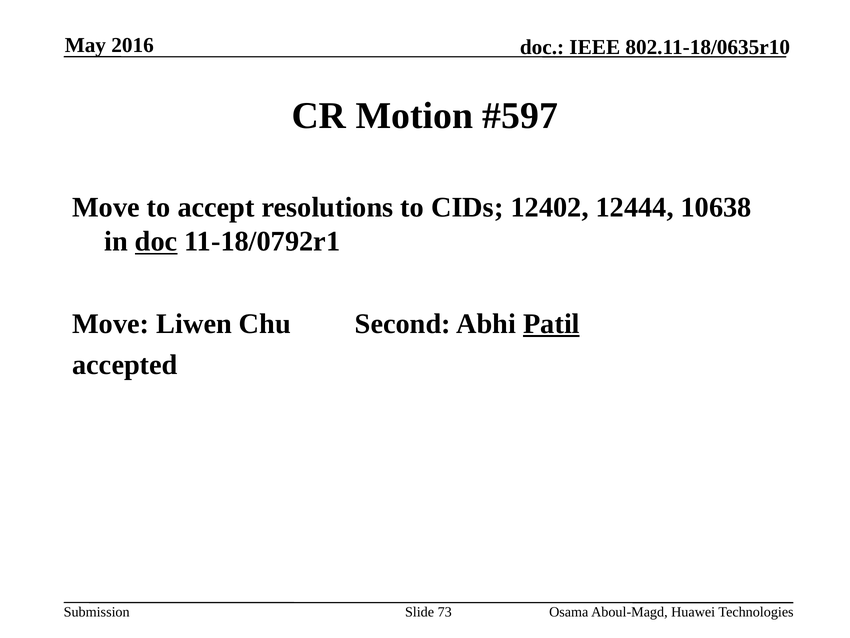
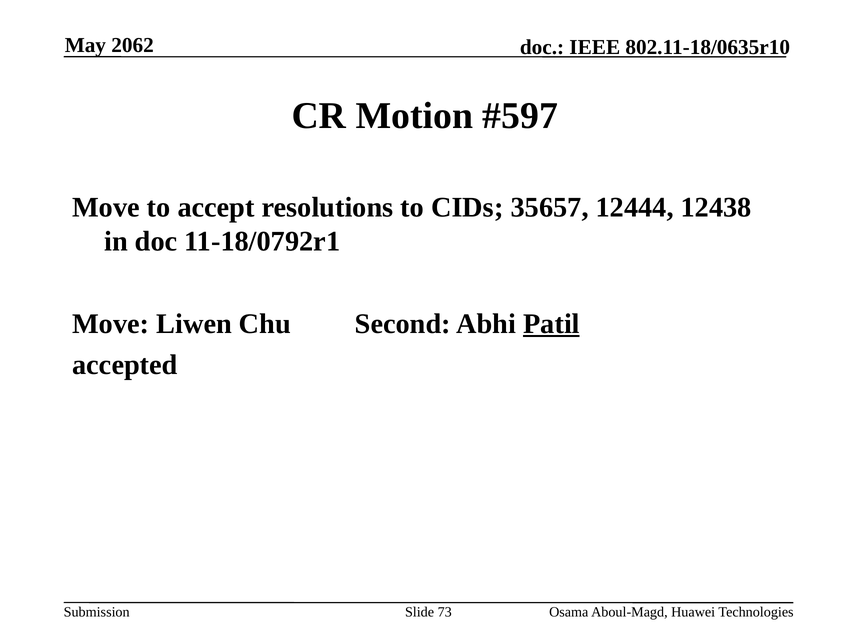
2016: 2016 -> 2062 (133, 45)
12402: 12402 -> 35657 (550, 207)
10638: 10638 -> 12438 (716, 207)
doc underline: present -> none (156, 241)
